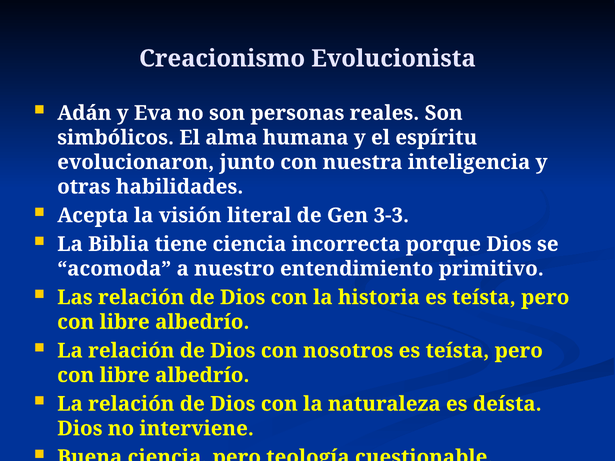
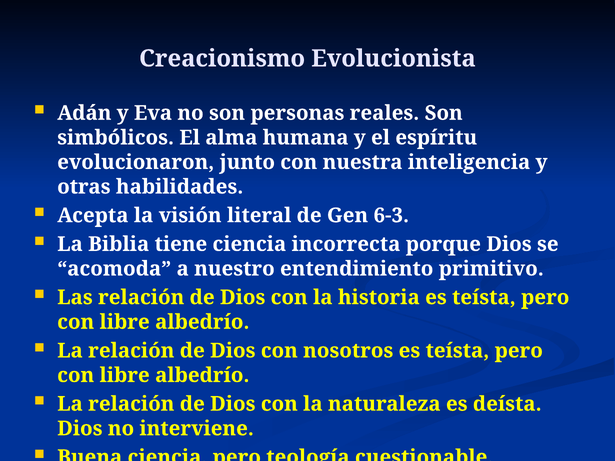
3-3: 3-3 -> 6-3 (391, 216)
